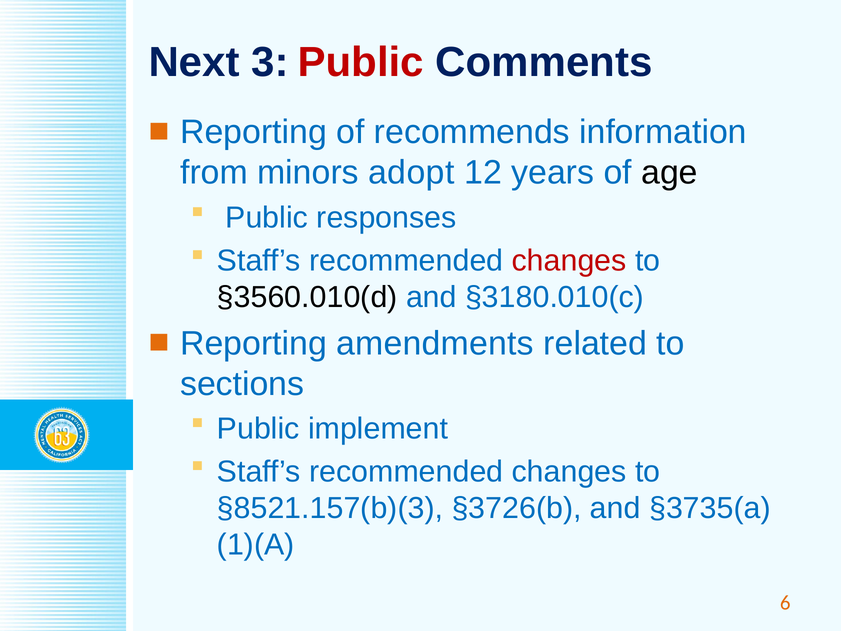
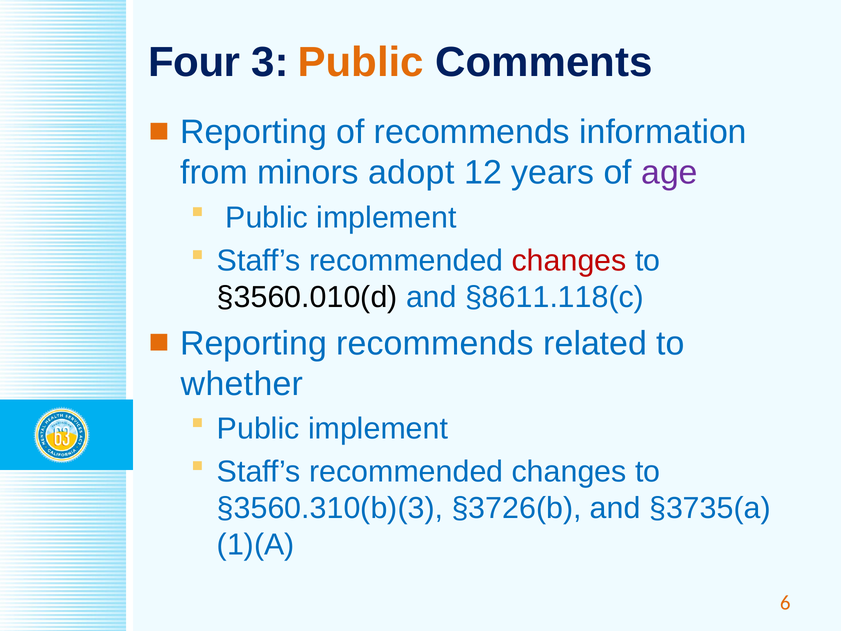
Next: Next -> Four (194, 62)
Public colour: red -> orange (361, 62)
age colour: black -> purple (670, 173)
responses: responses -> implement (386, 218)
§3180.010(c: §3180.010(c -> §8611.118(c (555, 297)
Reporting amendments: amendments -> recommends (435, 343)
sections: sections -> whether (242, 384)
§8521.157(b)(3: §8521.157(b)(3 -> §3560.310(b)(3 (330, 508)
